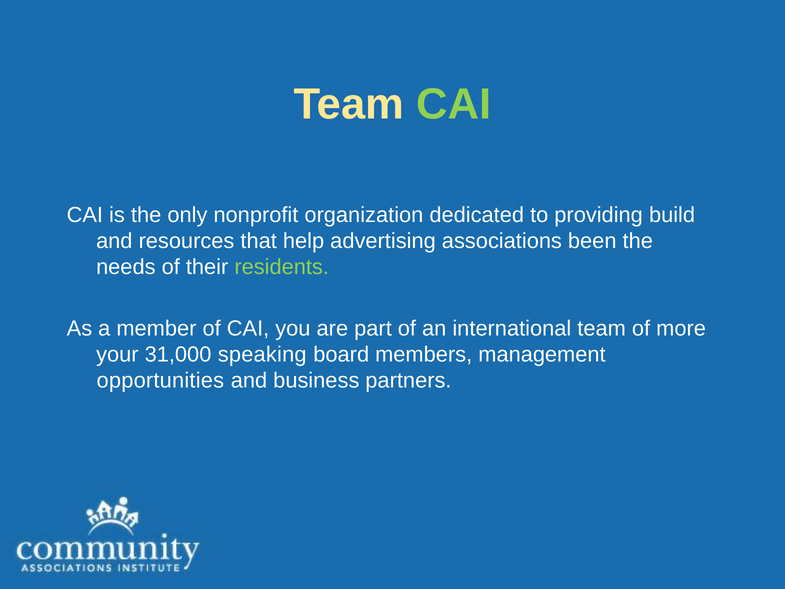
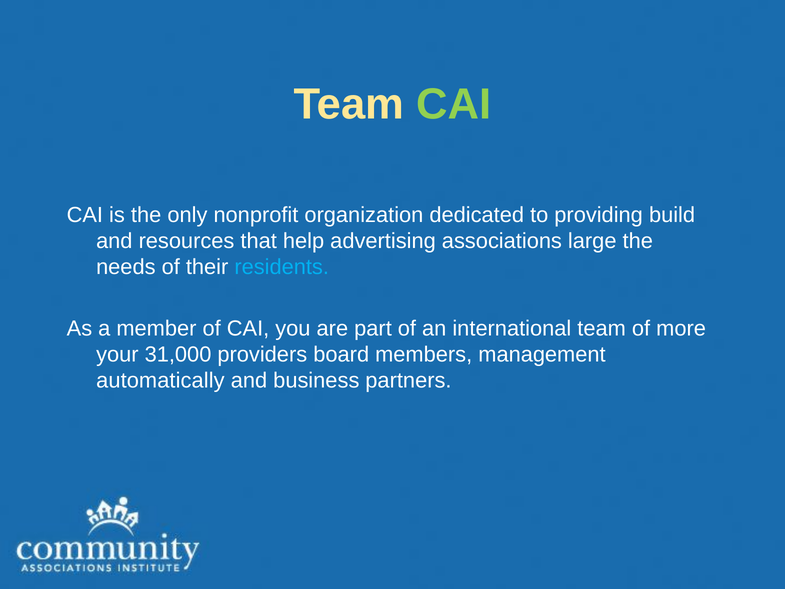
been: been -> large (592, 241)
residents colour: light green -> light blue (282, 267)
speaking: speaking -> providers (262, 354)
opportunities: opportunities -> automatically (160, 381)
